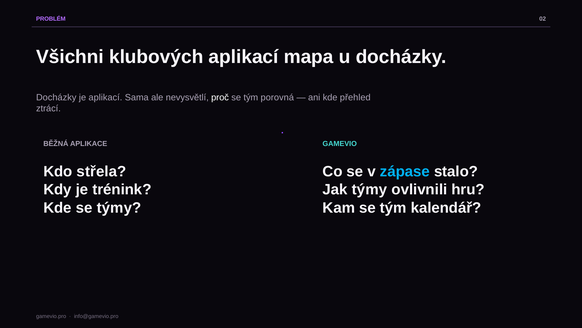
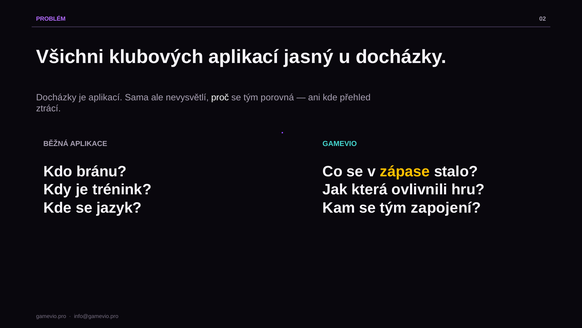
mapa: mapa -> jasný (309, 57)
střela: střela -> bránu (102, 171)
zápase colour: light blue -> yellow (405, 171)
Jak týmy: týmy -> která (370, 189)
se týmy: týmy -> jazyk (119, 207)
kalendář: kalendář -> zapojení (446, 207)
